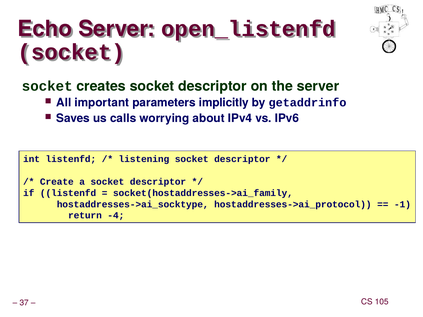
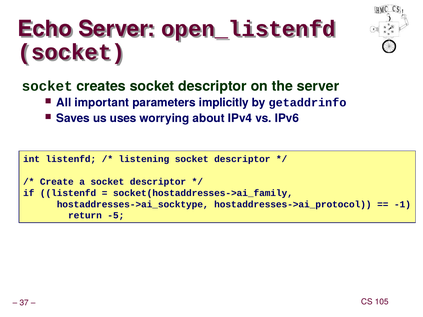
calls: calls -> uses (123, 118)
-4: -4 -> -5 (116, 216)
